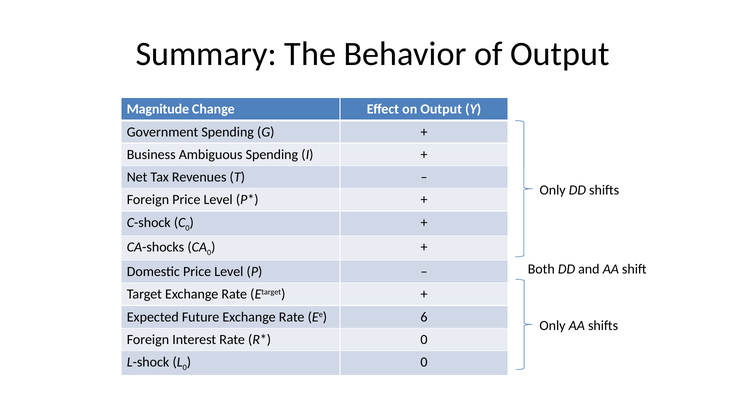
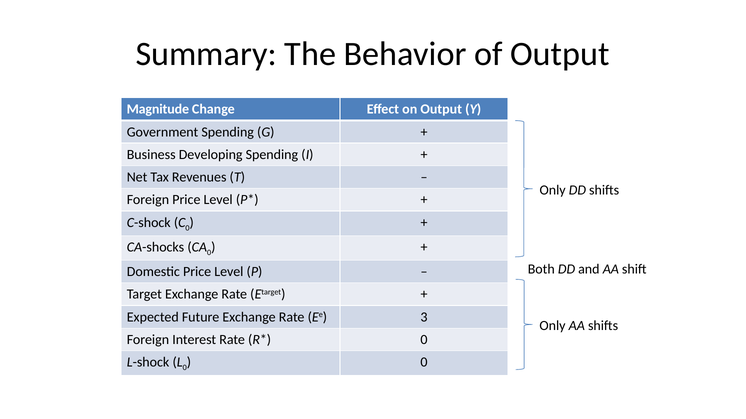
Ambiguous: Ambiguous -> Developing (211, 155)
6: 6 -> 3 (424, 317)
